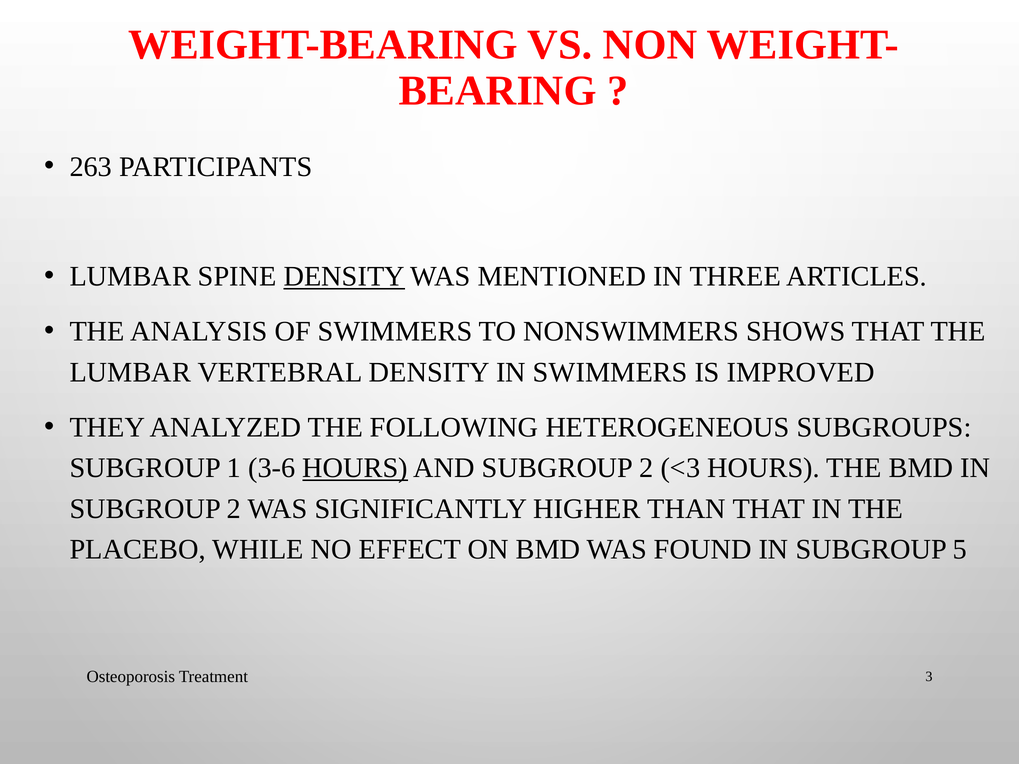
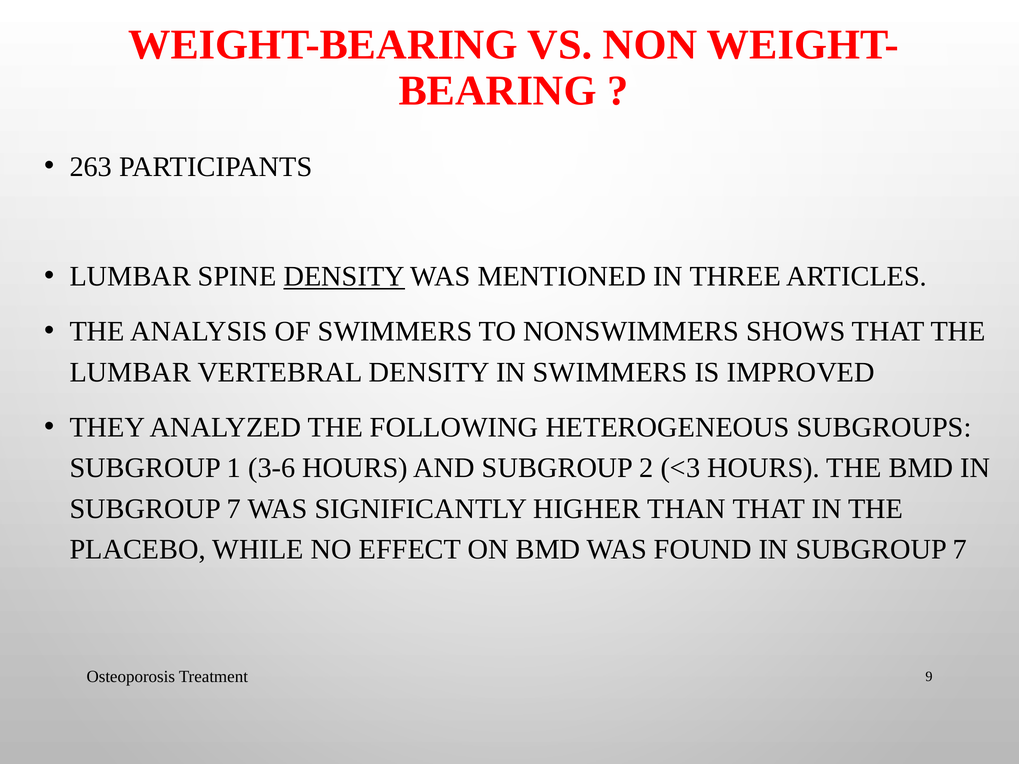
HOURS underline: present -> none (355, 468)
2: 2 -> 7 (234, 509)
FOUND IN SUBGROUP 5: 5 -> 7 (960, 550)
3: 3 -> 9 (929, 677)
